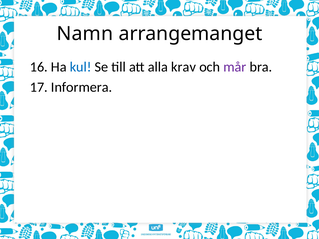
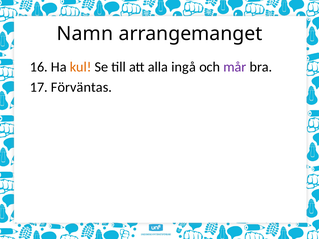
kul colour: blue -> orange (81, 67)
krav: krav -> ingå (184, 67)
Informera: Informera -> Förväntas (81, 87)
